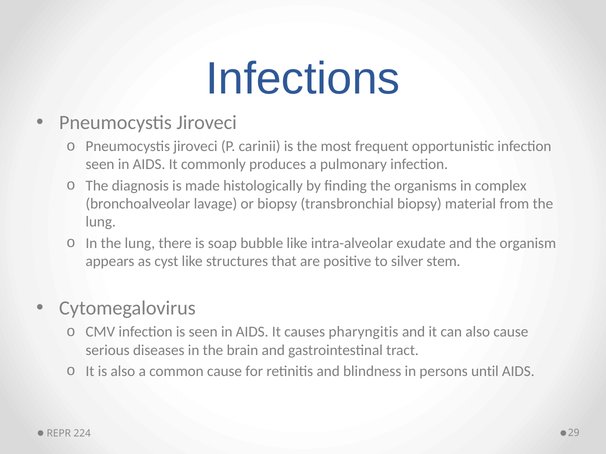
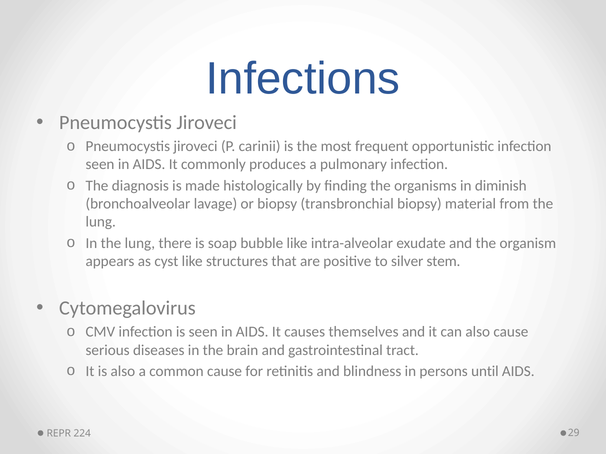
complex: complex -> diminish (501, 186)
pharyngitis: pharyngitis -> themselves (364, 332)
